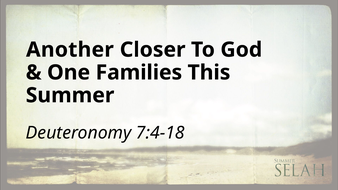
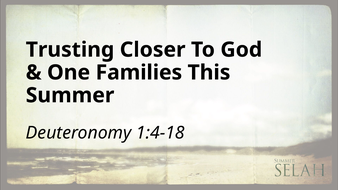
Another: Another -> Trusting (70, 50)
7:4-18: 7:4-18 -> 1:4-18 (160, 133)
